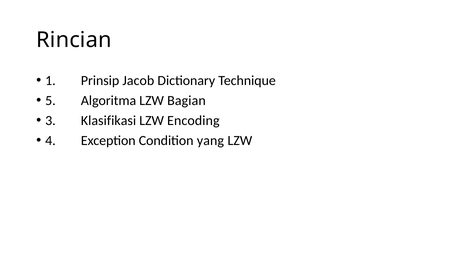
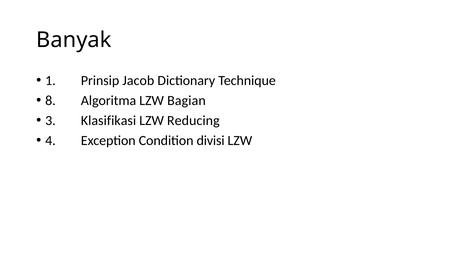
Rincian: Rincian -> Banyak (74, 40)
5: 5 -> 8 (50, 100)
Encoding: Encoding -> Reducing (193, 120)
yang: yang -> divisi (211, 140)
